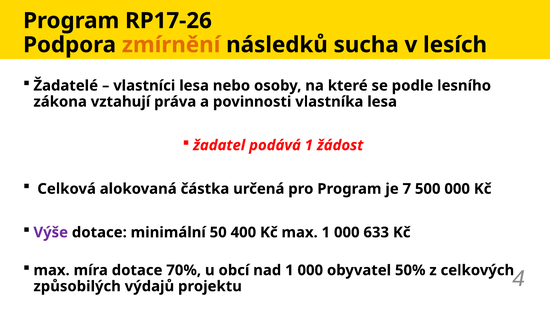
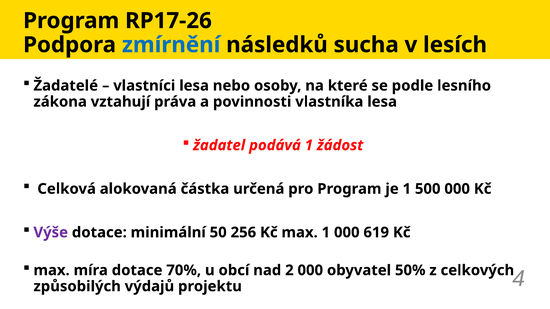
zmírnění colour: orange -> blue (171, 45)
je 7: 7 -> 1 (407, 189)
400: 400 -> 256 (243, 233)
633: 633 -> 619 (376, 233)
nad 1: 1 -> 2 (289, 271)
